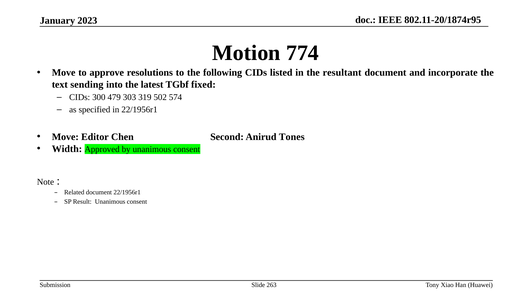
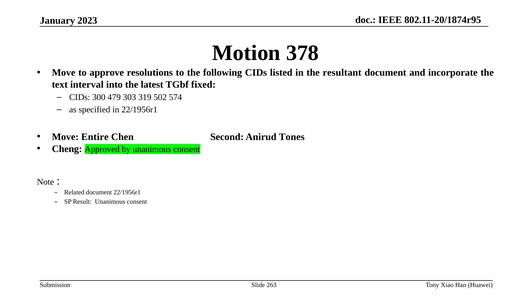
774: 774 -> 378 (303, 53)
sending: sending -> interval (87, 85)
Editor: Editor -> Entire (95, 137)
Width: Width -> Cheng (67, 149)
